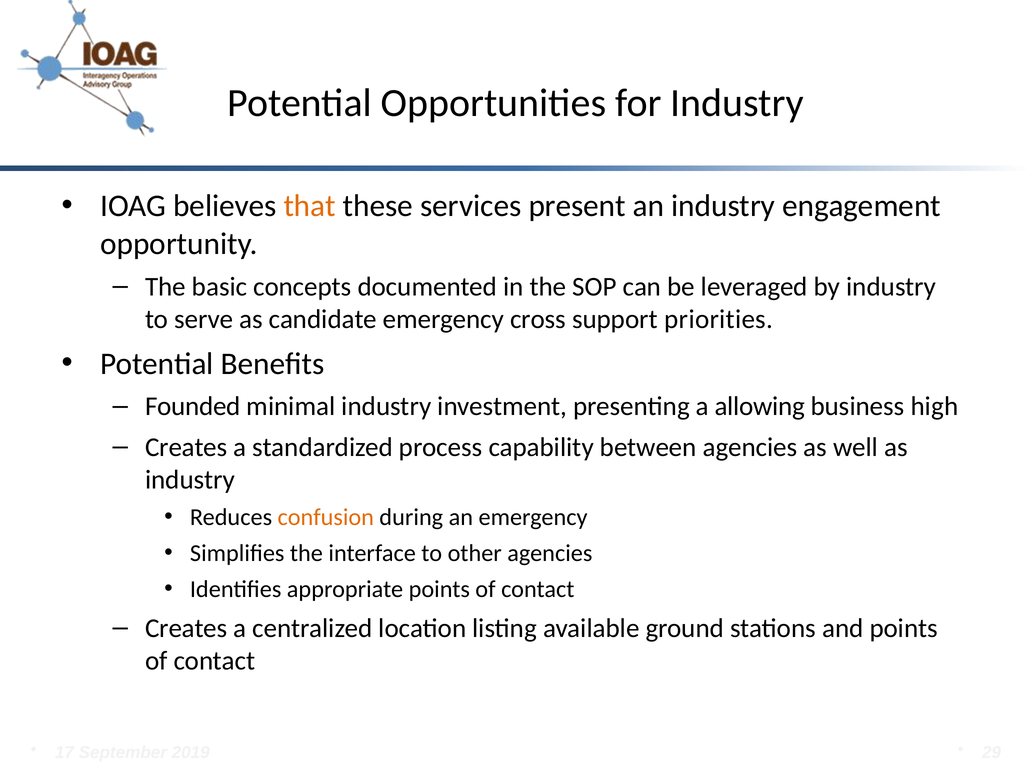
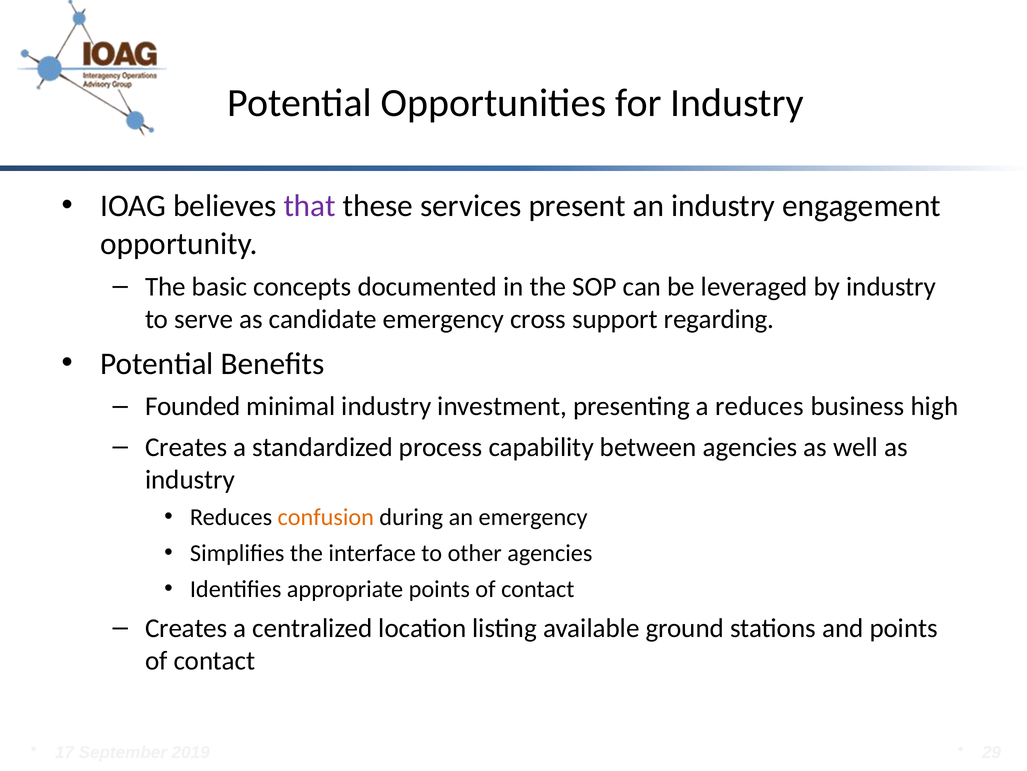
that colour: orange -> purple (310, 206)
priorities: priorities -> regarding (719, 319)
a allowing: allowing -> reduces (759, 406)
